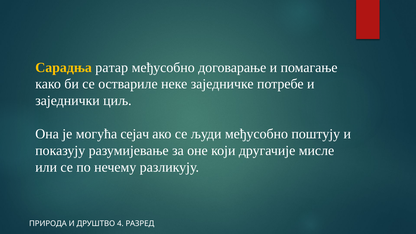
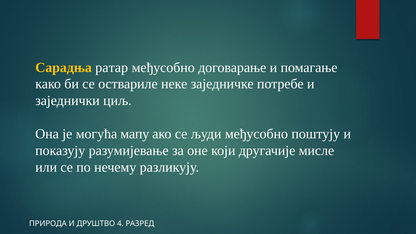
сејач: сејач -> мапу (135, 134)
